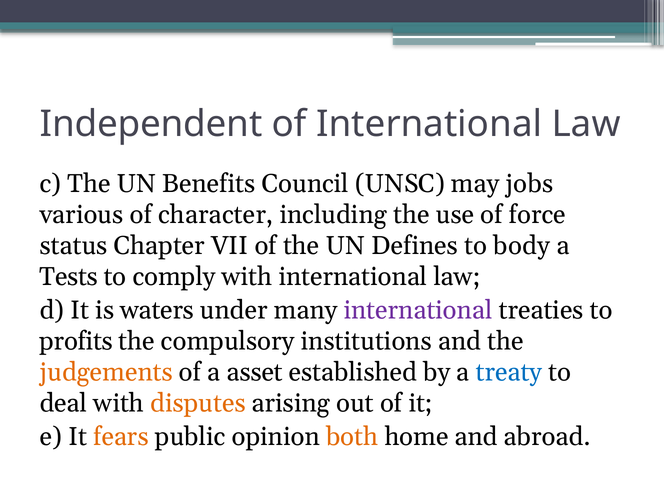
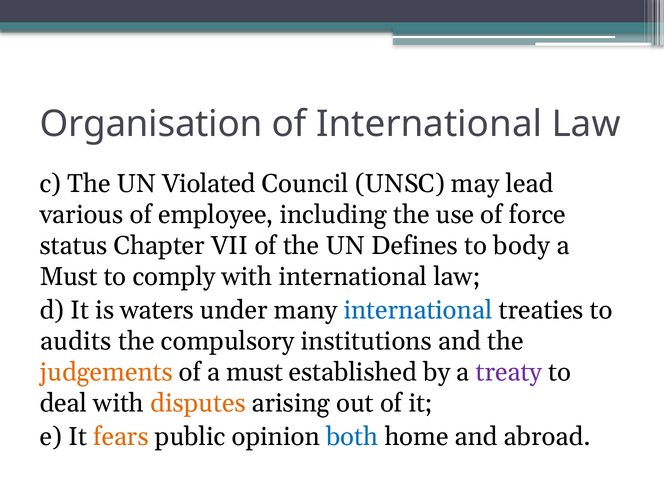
Independent: Independent -> Organisation (151, 124)
Benefits: Benefits -> Violated (209, 184)
jobs: jobs -> lead (530, 184)
character: character -> employee (216, 215)
Tests: Tests -> Must (69, 277)
international colour: purple -> blue (418, 310)
profits: profits -> audits (76, 341)
of a asset: asset -> must (255, 372)
treaty colour: blue -> purple (509, 372)
both colour: orange -> blue (352, 437)
